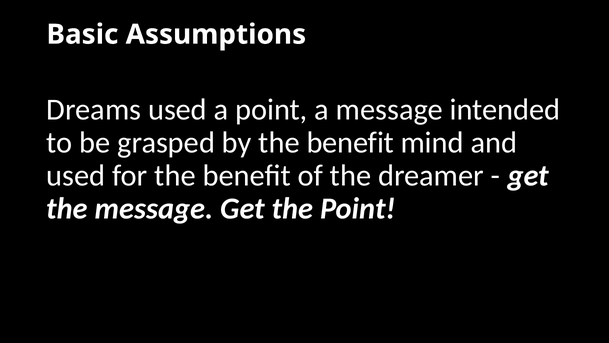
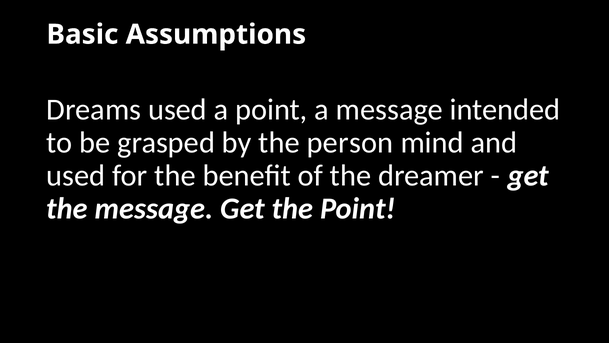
by the benefit: benefit -> person (350, 143)
